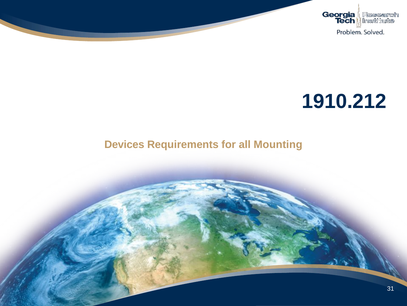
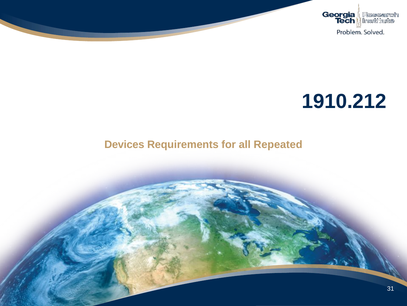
Mounting: Mounting -> Repeated (278, 144)
